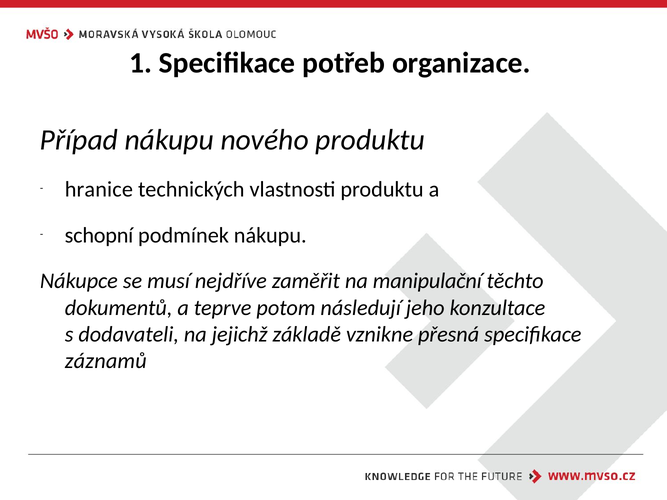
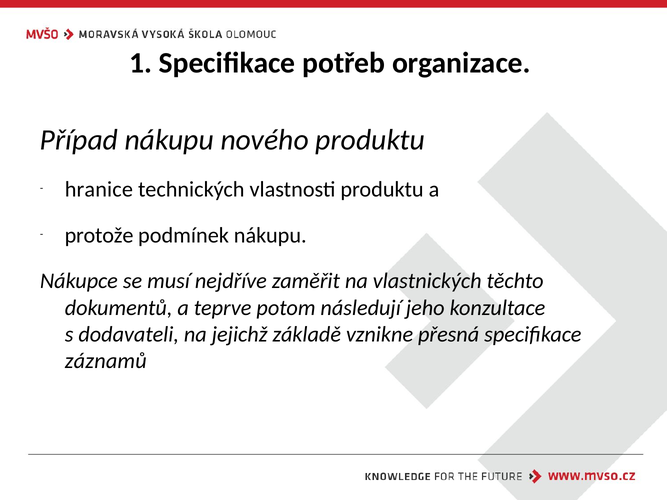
schopní: schopní -> protože (99, 235)
manipulační: manipulační -> vlastnických (427, 281)
